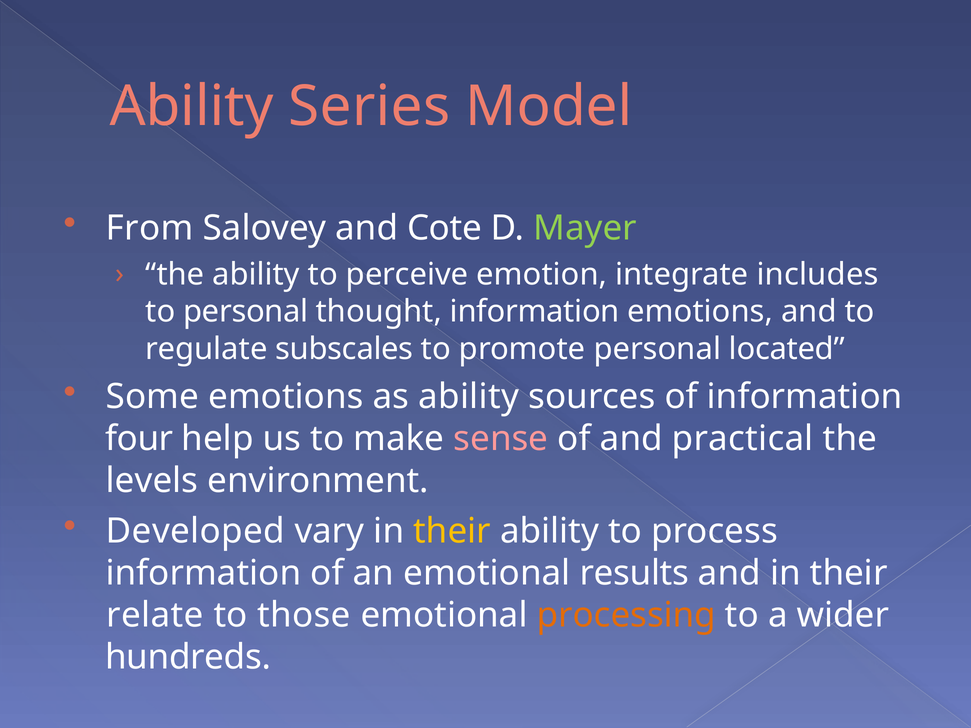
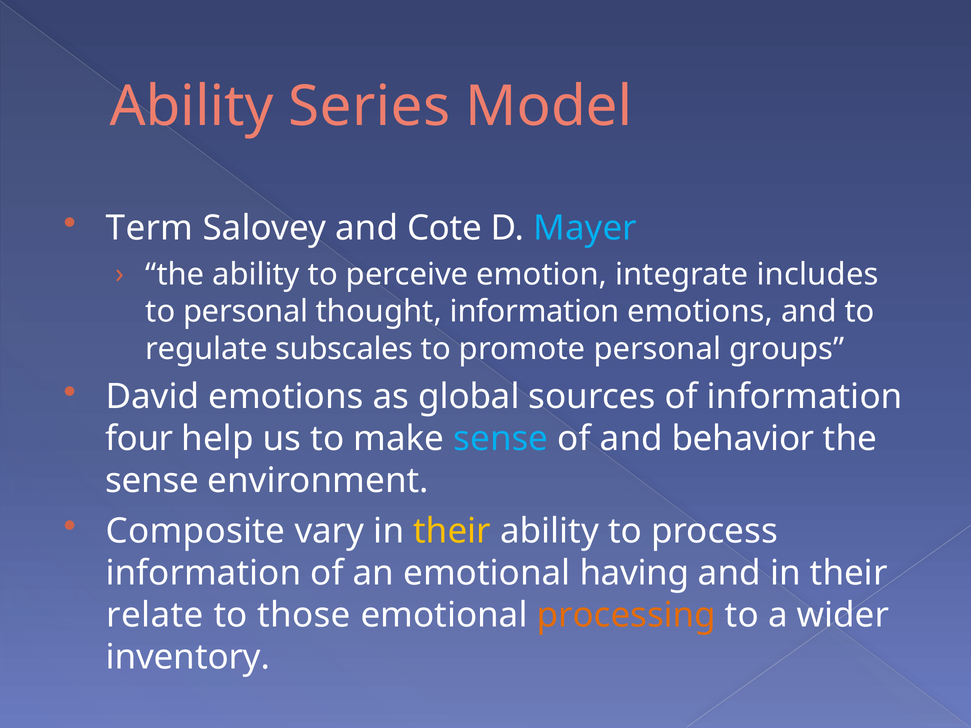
From: From -> Term (149, 228)
Mayer colour: light green -> light blue (585, 228)
located: located -> groups (787, 349)
Some: Some -> David (152, 397)
as ability: ability -> global (469, 397)
sense colour: pink -> light blue (501, 439)
practical: practical -> behavior (743, 439)
levels: levels -> sense (152, 481)
Developed: Developed -> Composite (195, 531)
results: results -> having (634, 573)
hundreds: hundreds -> inventory (188, 657)
